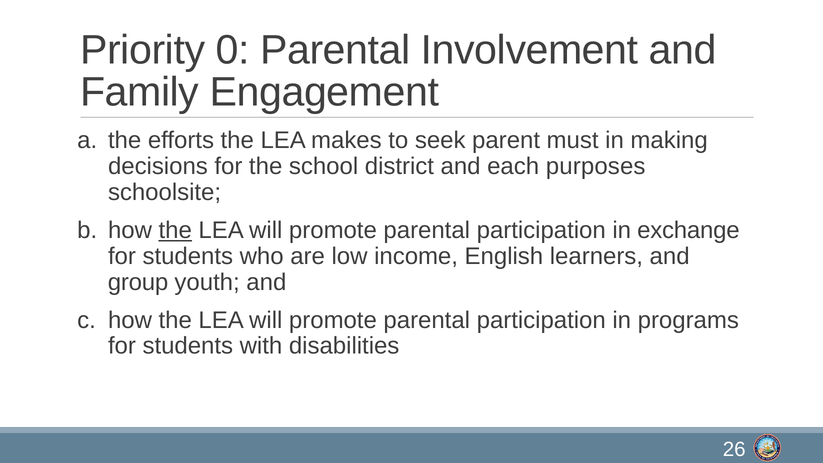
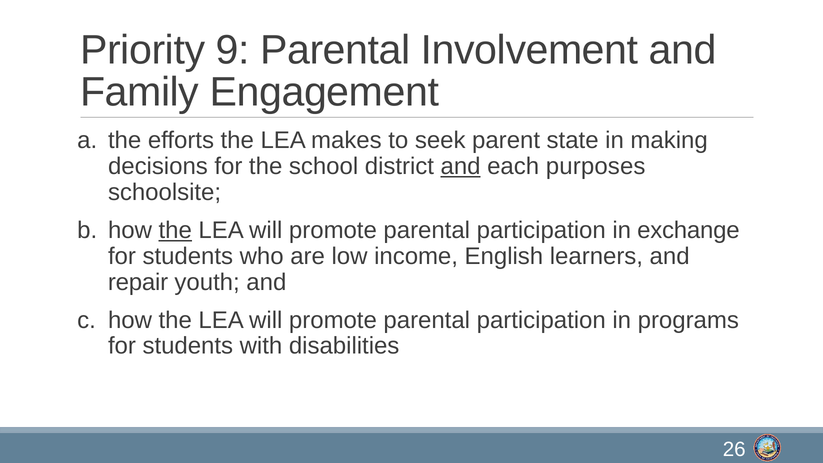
0: 0 -> 9 (233, 50)
must: must -> state (573, 141)
and underline: none -> present (461, 166)
group: group -> repair (138, 282)
